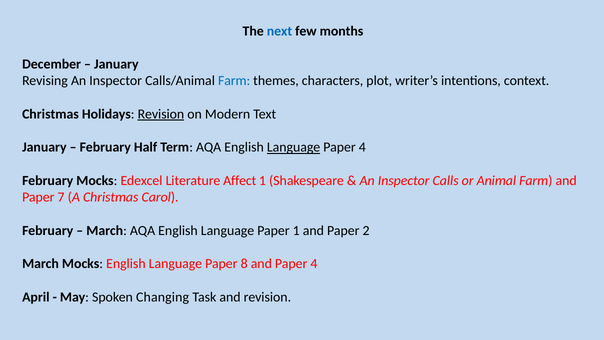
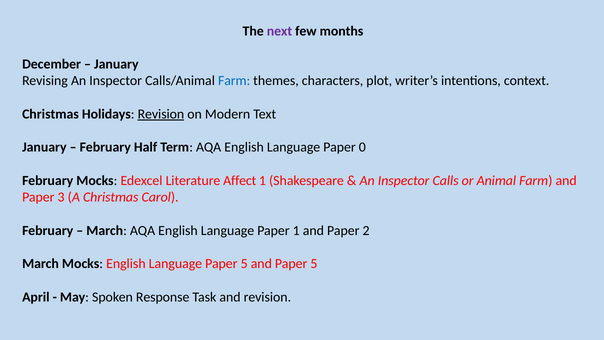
next colour: blue -> purple (280, 31)
Language underline: present -> none (294, 147)
4: 4 -> 0 (362, 147)
7: 7 -> 3 (61, 197)
Language Paper 8: 8 -> 5 (244, 264)
and Paper 4: 4 -> 5 (314, 264)
Changing: Changing -> Response (163, 297)
